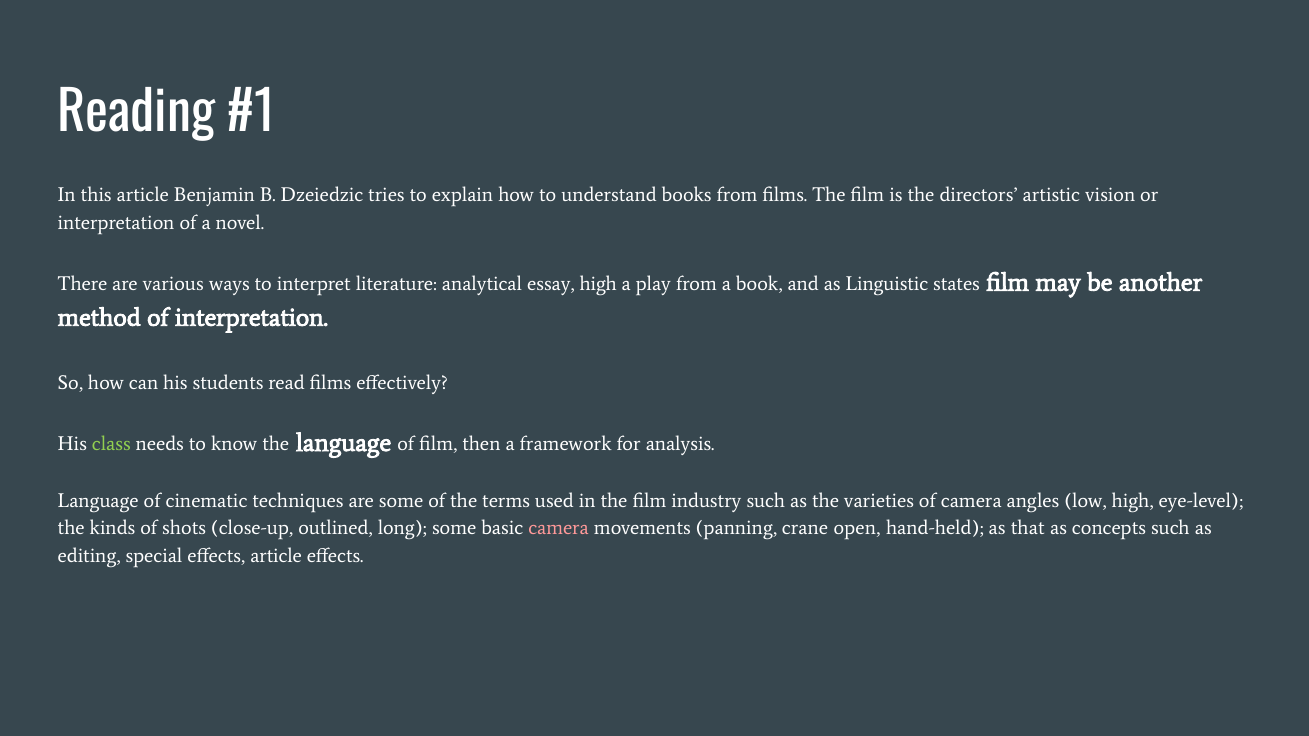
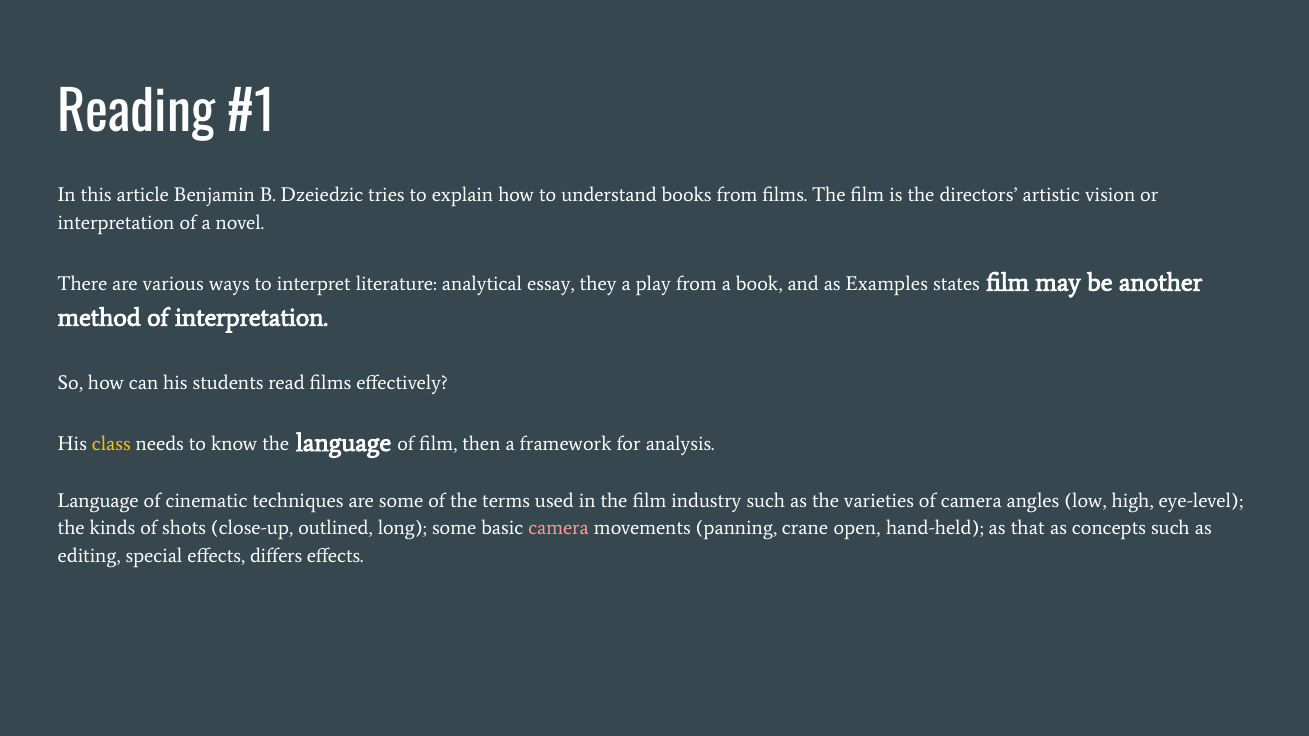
essay high: high -> they (598, 284)
Linguistic: Linguistic -> Examples (887, 284)
class colour: light green -> yellow (111, 445)
effects article: article -> differs (276, 556)
